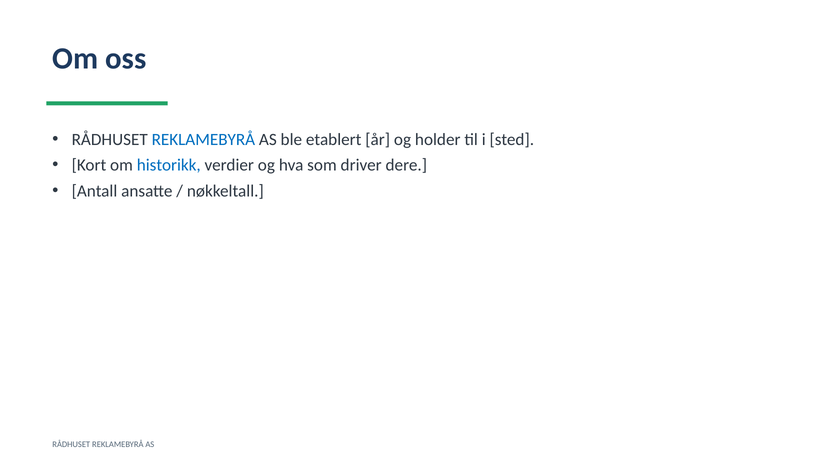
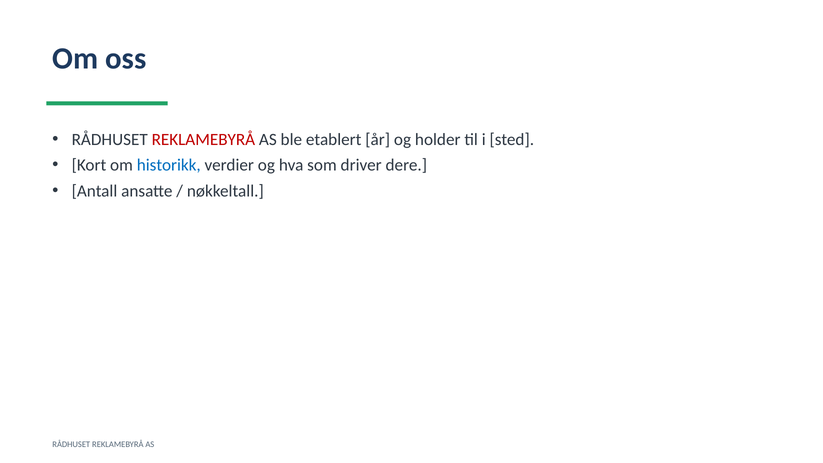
REKLAMEBYRÅ colour: blue -> red (203, 139)
